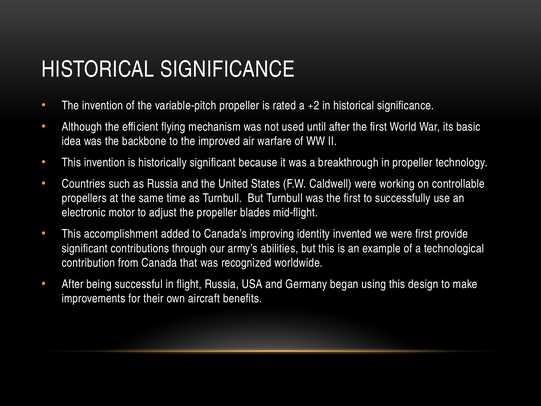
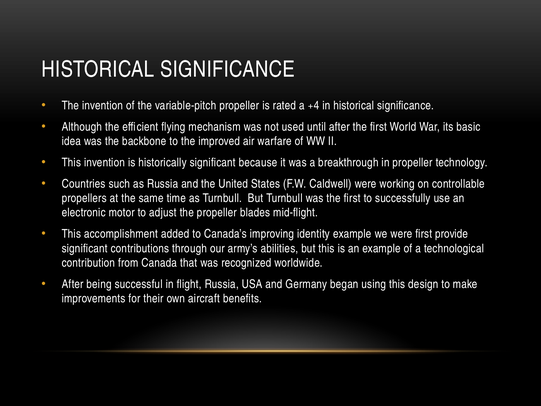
+2: +2 -> +4 (313, 105)
identity invented: invented -> example (352, 234)
